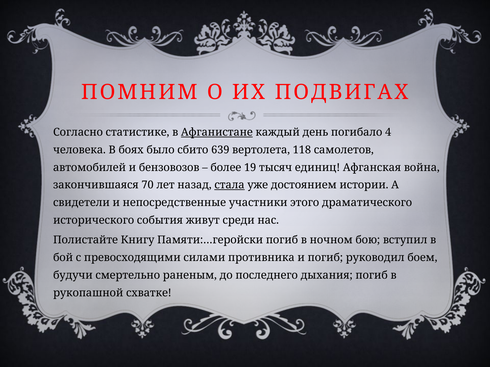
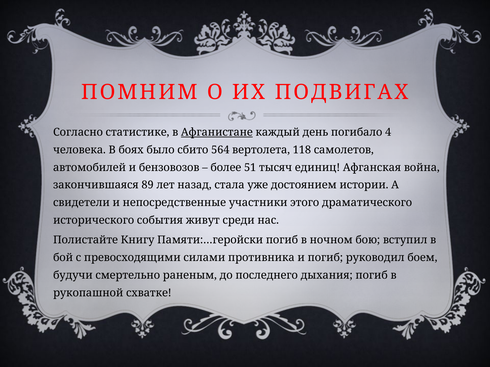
639: 639 -> 564 (220, 150)
19: 19 -> 51 (250, 168)
70: 70 -> 89 (148, 185)
стала underline: present -> none (229, 185)
